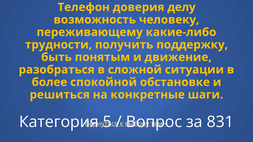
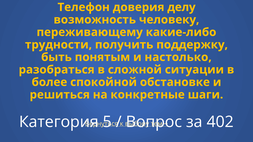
движение: движение -> настолько (178, 57)
831: 831 -> 402 (220, 122)
